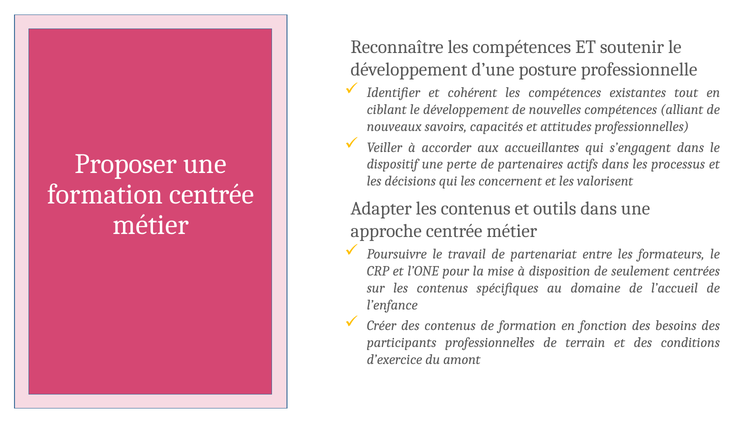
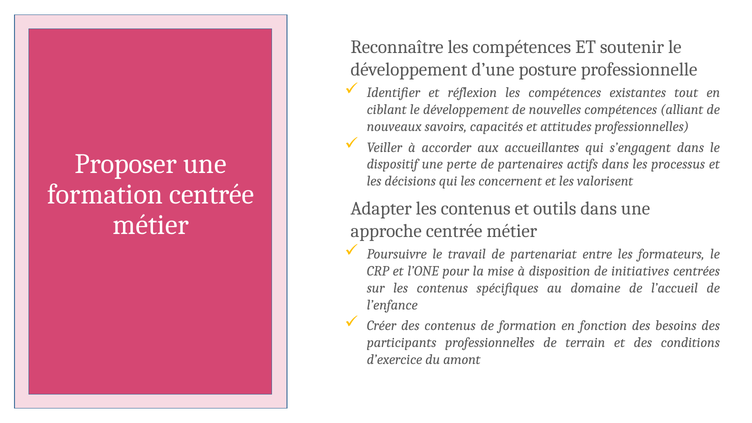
cohérent: cohérent -> réflexion (472, 93)
seulement: seulement -> initiatives (640, 271)
